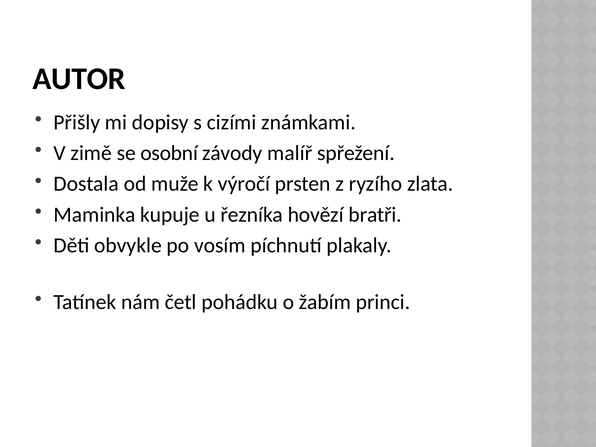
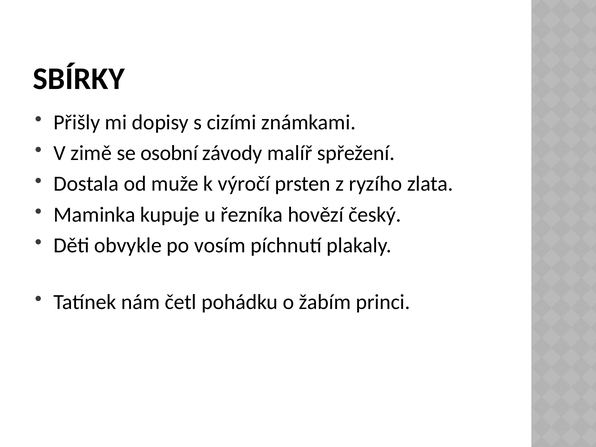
AUTOR: AUTOR -> SBÍRKY (79, 79)
bratři: bratři -> český (375, 215)
